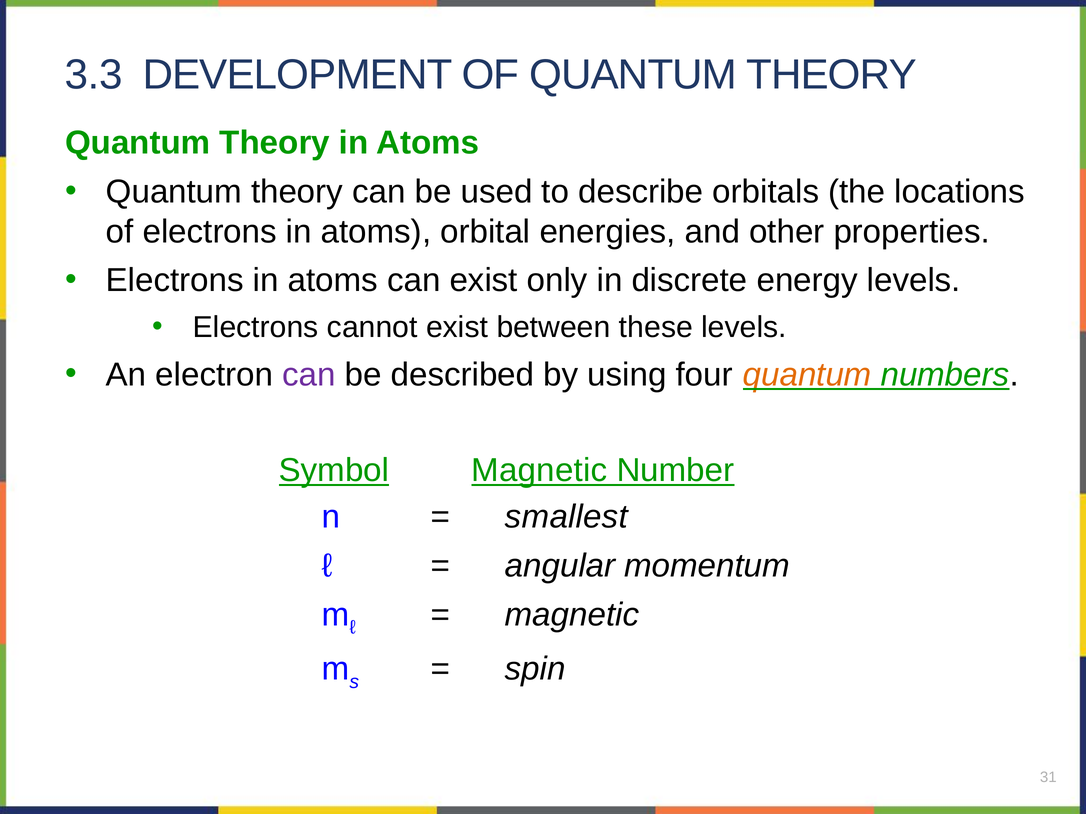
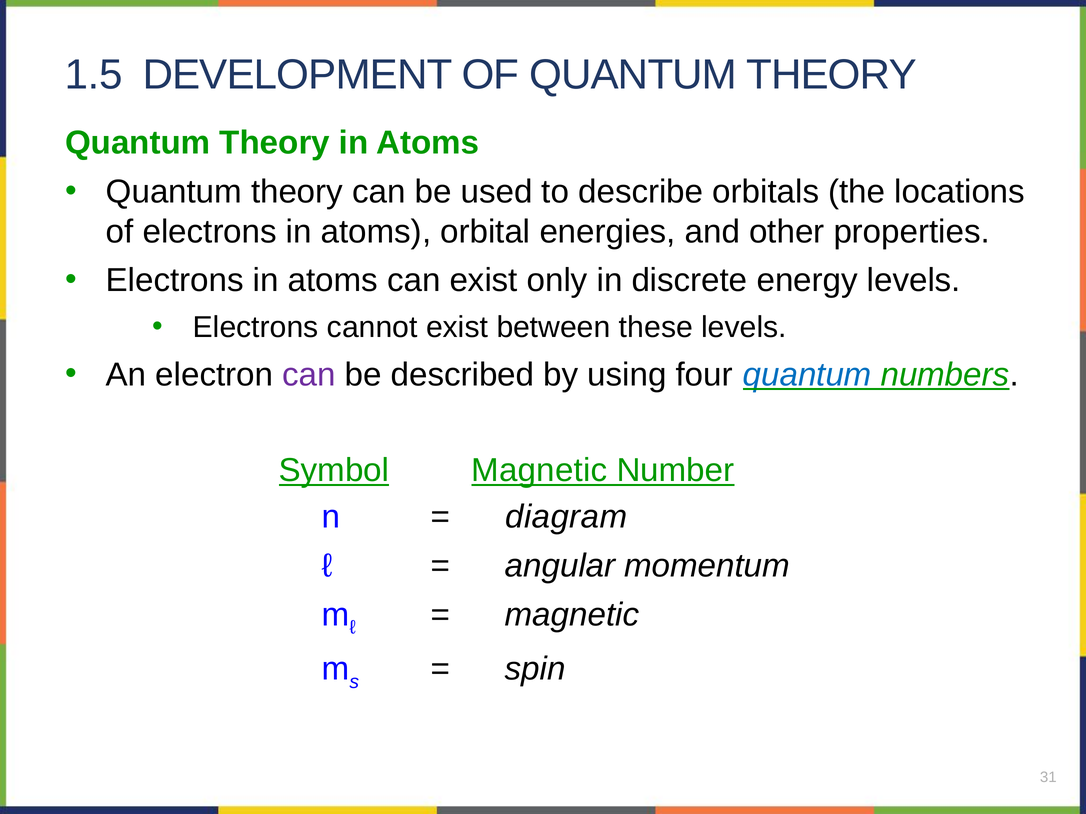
3.3: 3.3 -> 1.5 (94, 75)
quantum colour: orange -> blue (807, 375)
smallest: smallest -> diagram (566, 517)
